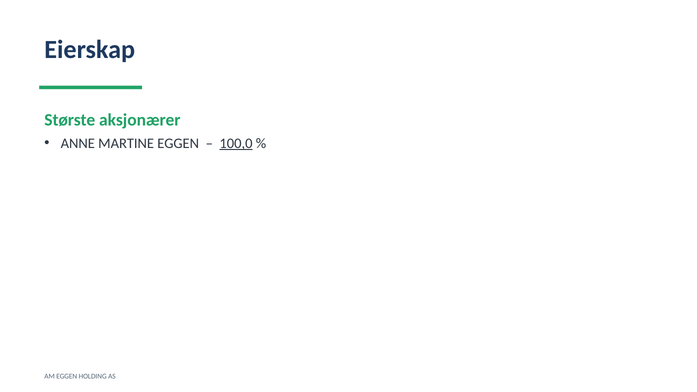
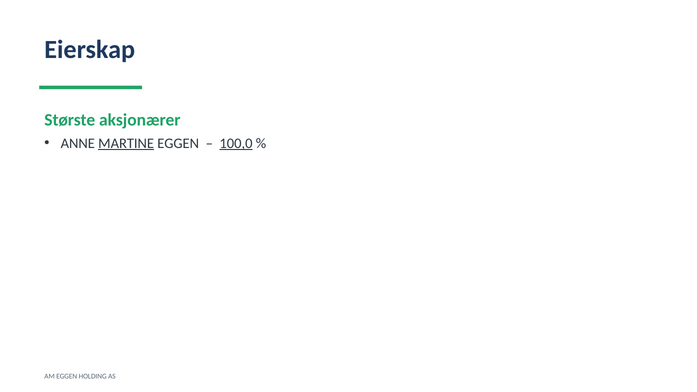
MARTINE underline: none -> present (126, 143)
